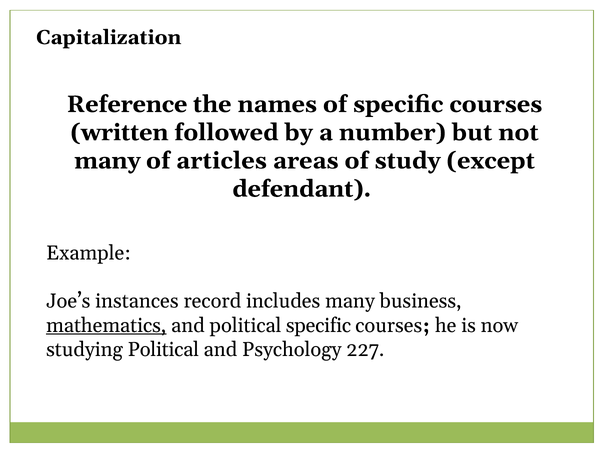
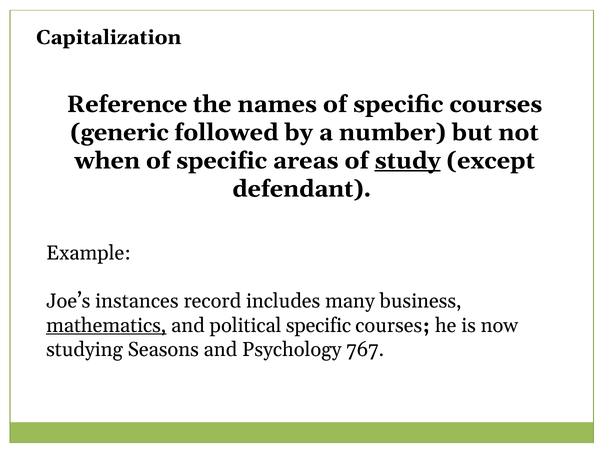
written: written -> generic (120, 132)
many: many -> when (107, 161)
articles: articles -> specific (222, 161)
study underline: none -> present (408, 161)
studying Political: Political -> Seasons (163, 350)
227: 227 -> 767 (365, 350)
